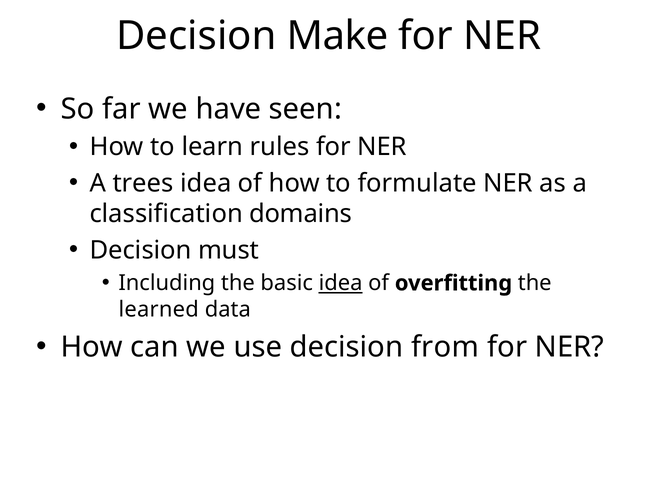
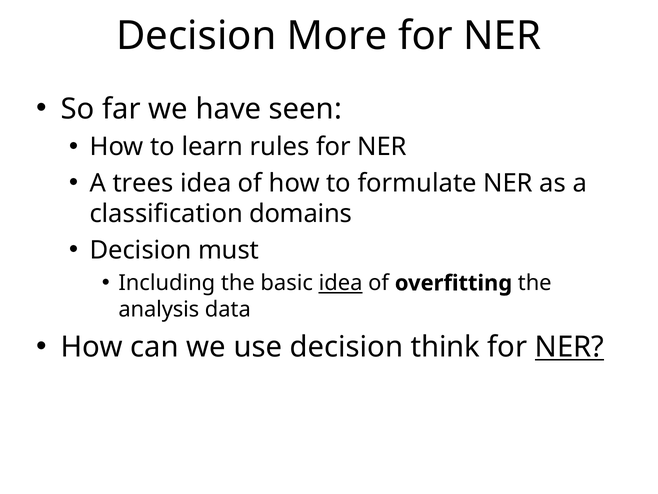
Make: Make -> More (337, 36)
learned: learned -> analysis (159, 309)
from: from -> think (445, 347)
NER underline: none -> present (569, 347)
